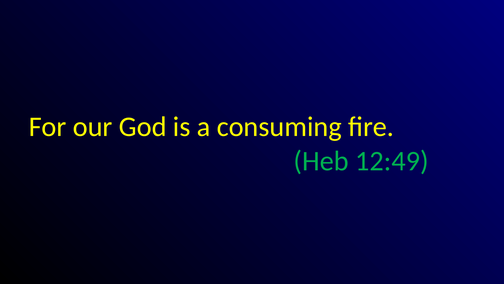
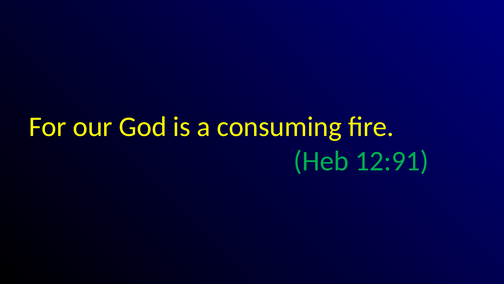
12:49: 12:49 -> 12:91 (392, 161)
